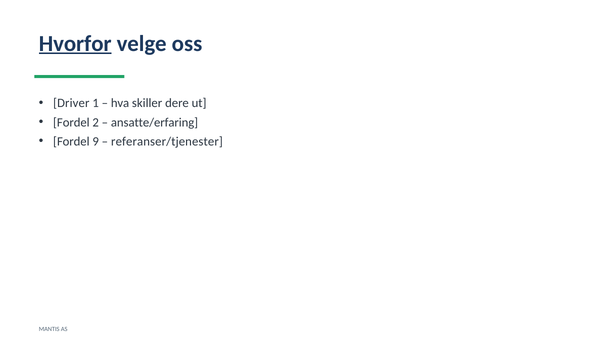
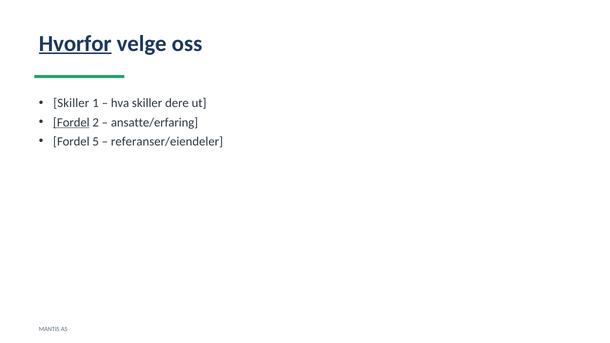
Driver: Driver -> Skiller (71, 103)
Fordel underline: none -> present (71, 122)
9: 9 -> 5 (96, 141)
referanser/tjenester: referanser/tjenester -> referanser/eiendeler (167, 141)
